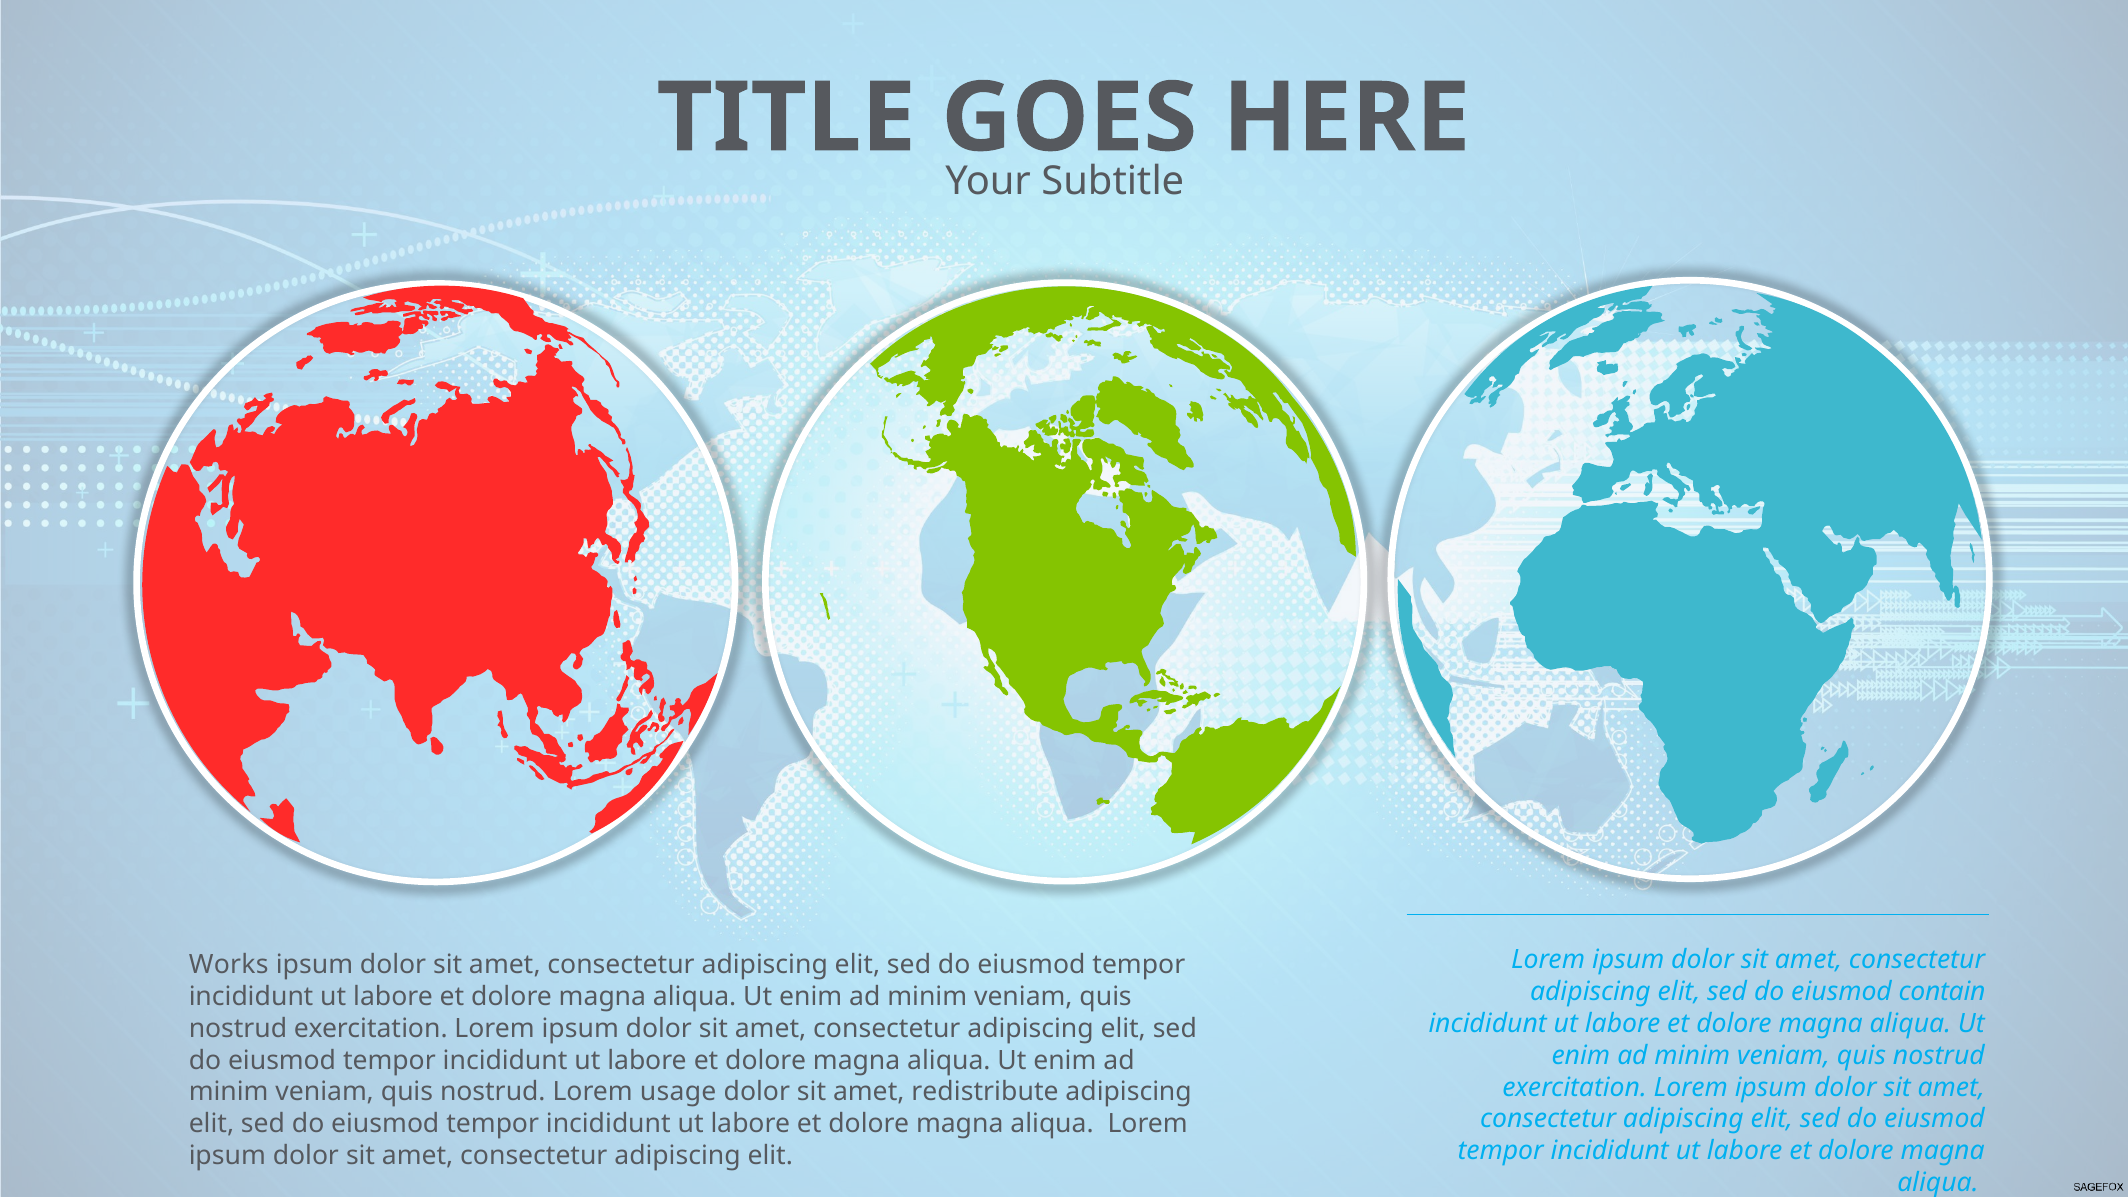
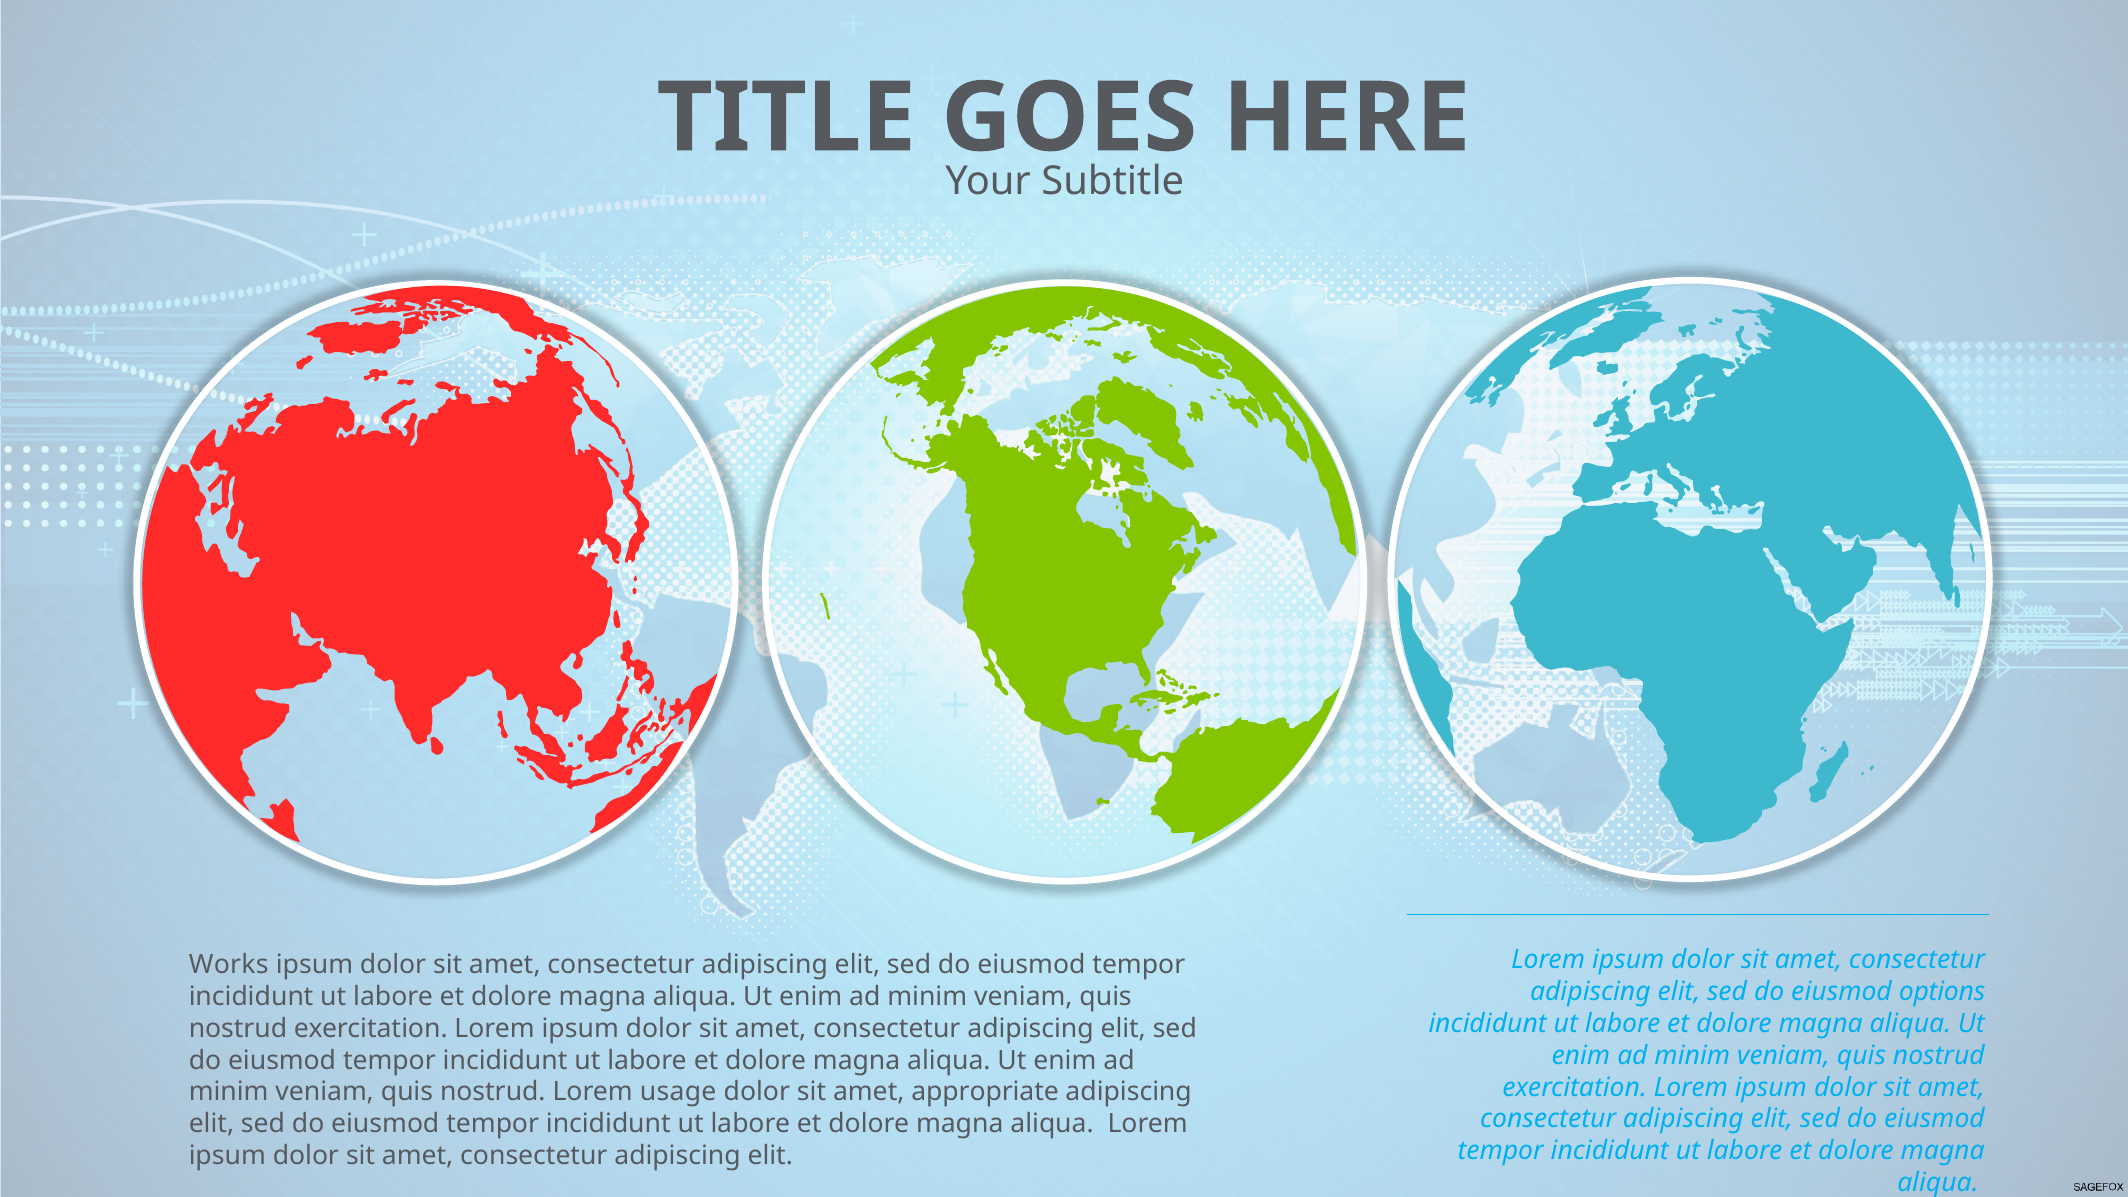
contain: contain -> options (1942, 991)
redistribute: redistribute -> appropriate (985, 1092)
